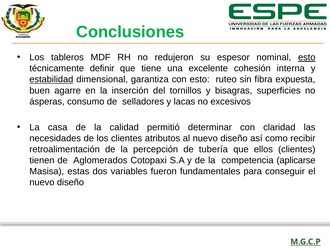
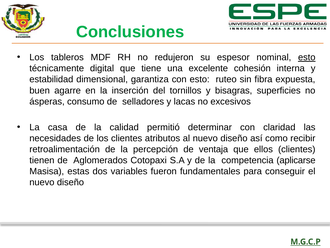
definir: definir -> digital (102, 68)
estabilidad underline: present -> none (51, 79)
tubería: tubería -> ventaja (213, 149)
